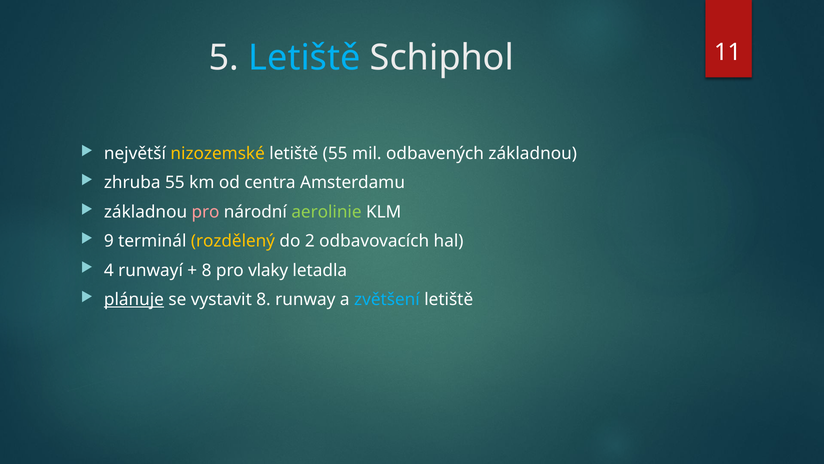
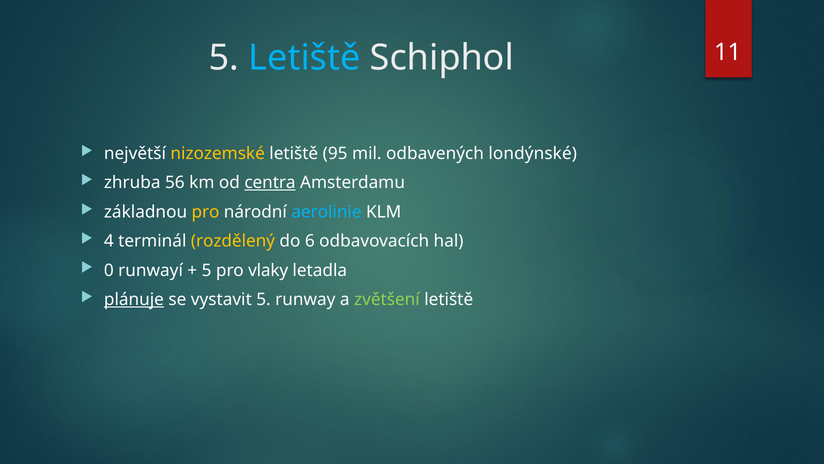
letiště 55: 55 -> 95 (335, 153)
odbavených základnou: základnou -> londýnské (533, 153)
zhruba 55: 55 -> 56 (175, 183)
centra underline: none -> present (270, 183)
pro colour: pink -> yellow (206, 212)
aerolinie colour: light green -> light blue (326, 212)
9: 9 -> 4 (109, 241)
2: 2 -> 6 (310, 241)
4: 4 -> 0 (109, 270)
8: 8 -> 5 (207, 270)
vystavit 8: 8 -> 5 (263, 299)
zvětšení colour: light blue -> light green (387, 299)
